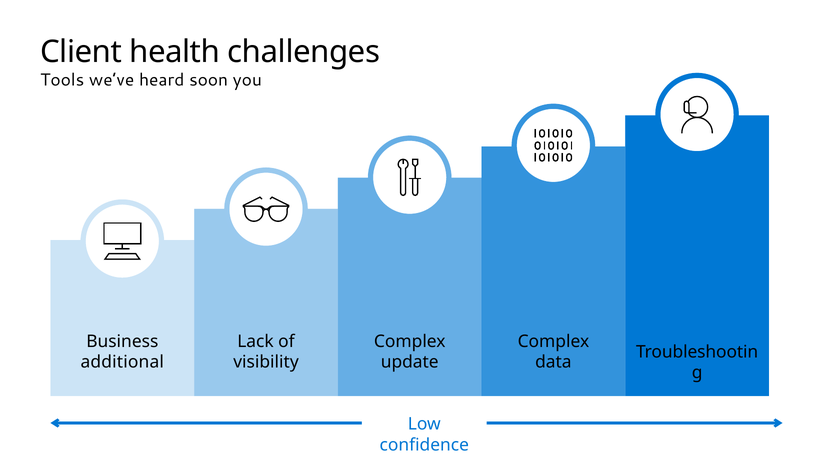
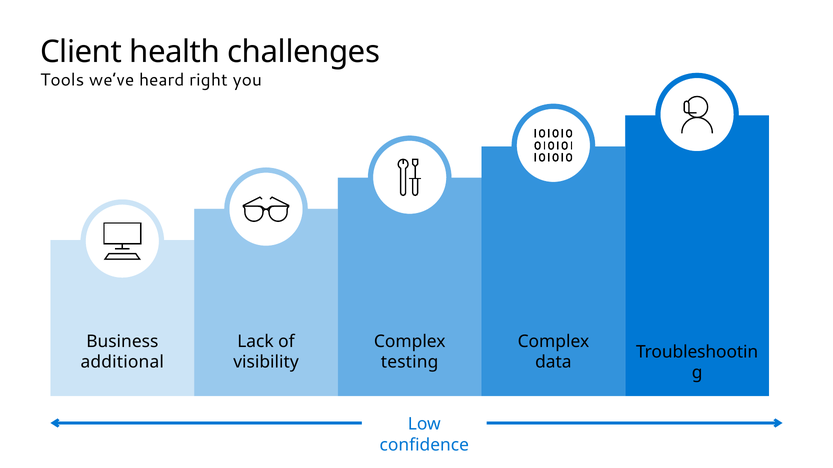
soon: soon -> right (208, 80)
update: update -> testing (410, 363)
